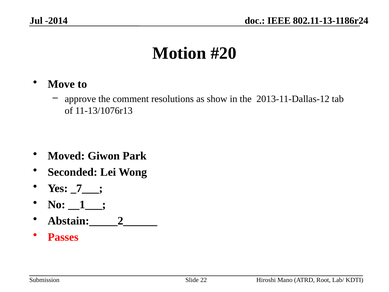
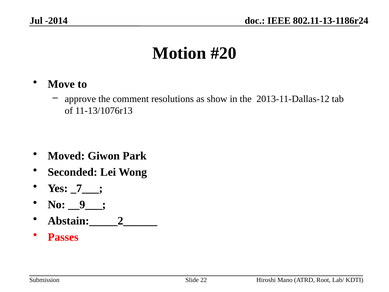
__1___: __1___ -> __9___ (87, 204)
